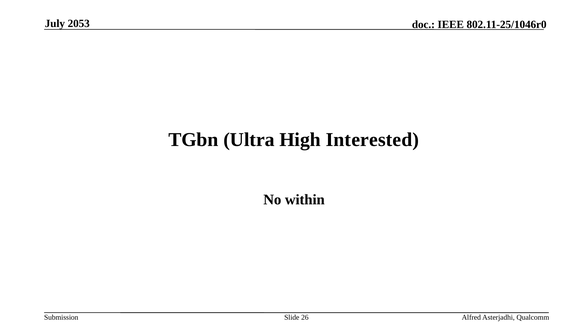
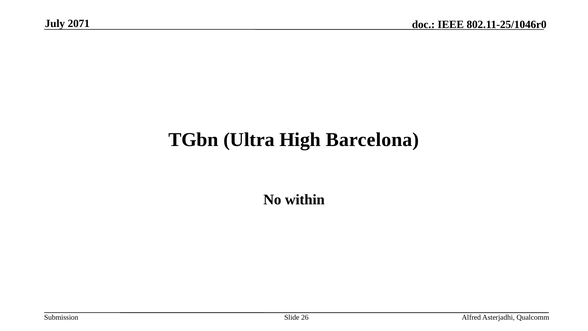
2053: 2053 -> 2071 (79, 23)
Interested: Interested -> Barcelona (372, 140)
